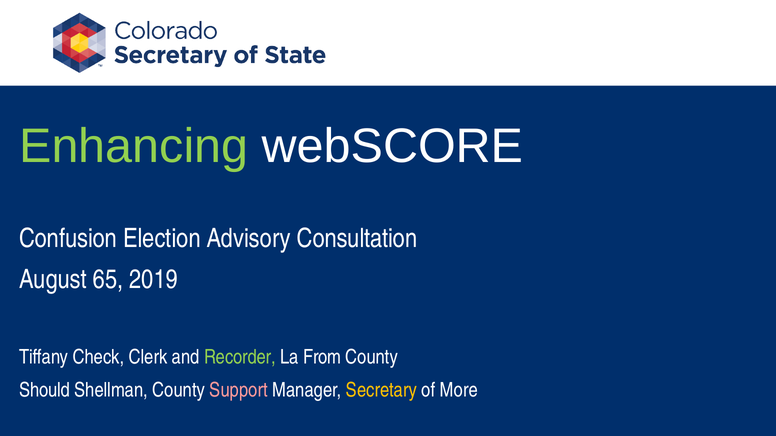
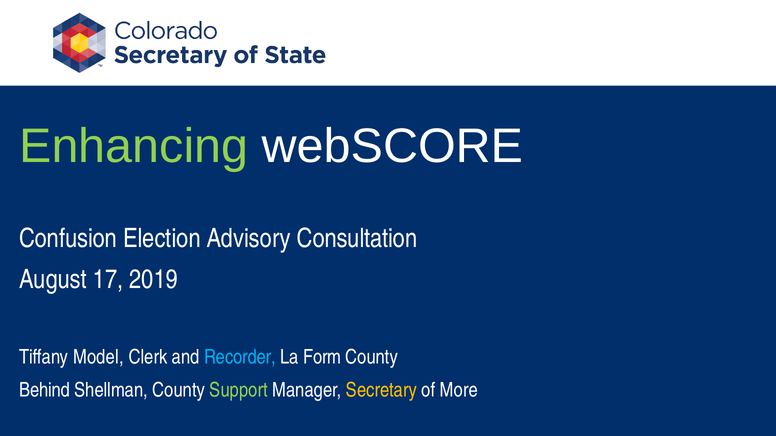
65: 65 -> 17 (108, 280)
Check: Check -> Model (98, 357)
Recorder colour: light green -> light blue (240, 357)
From: From -> Form (322, 357)
Should: Should -> Behind (45, 391)
Support colour: pink -> light green (239, 391)
